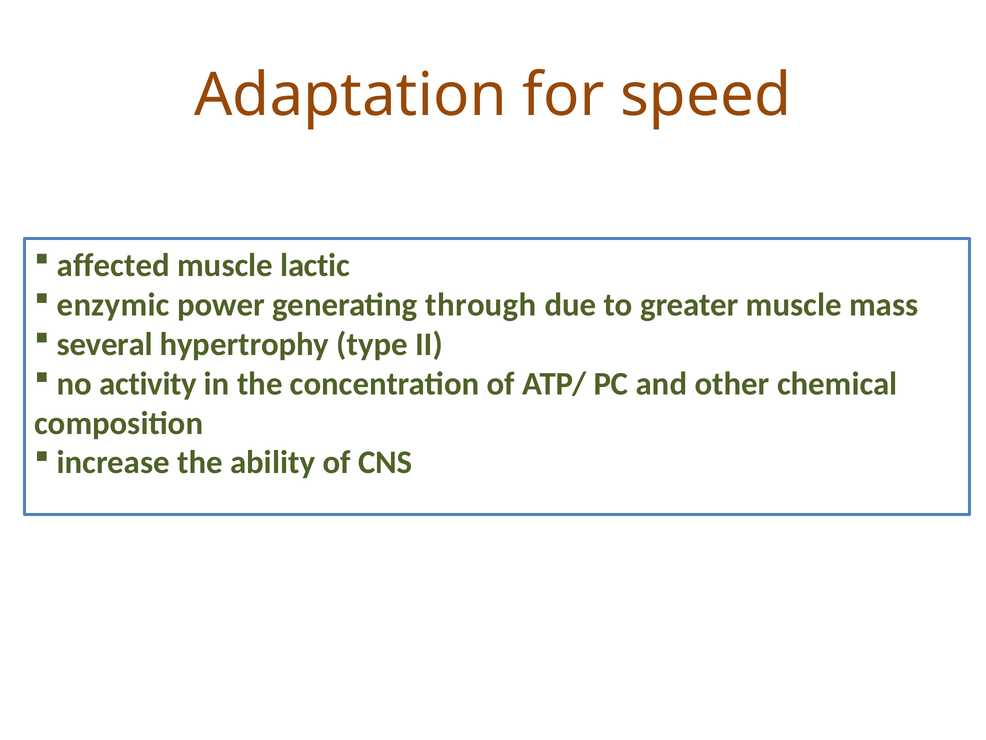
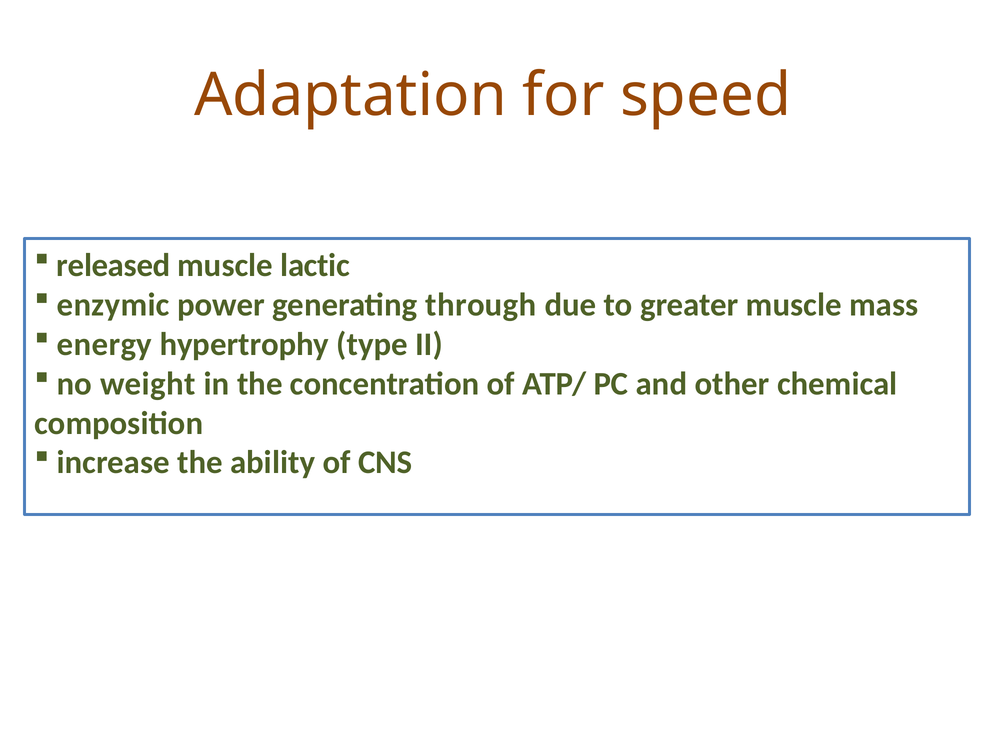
affected: affected -> released (113, 265)
several: several -> energy (104, 344)
activity: activity -> weight (148, 383)
